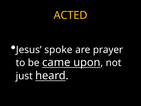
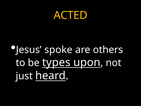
prayer: prayer -> others (108, 50)
came: came -> types (56, 62)
